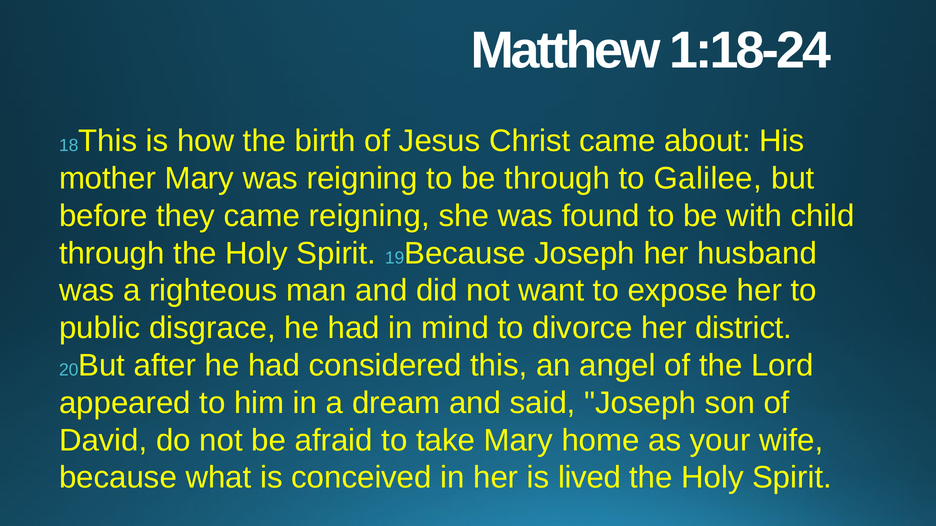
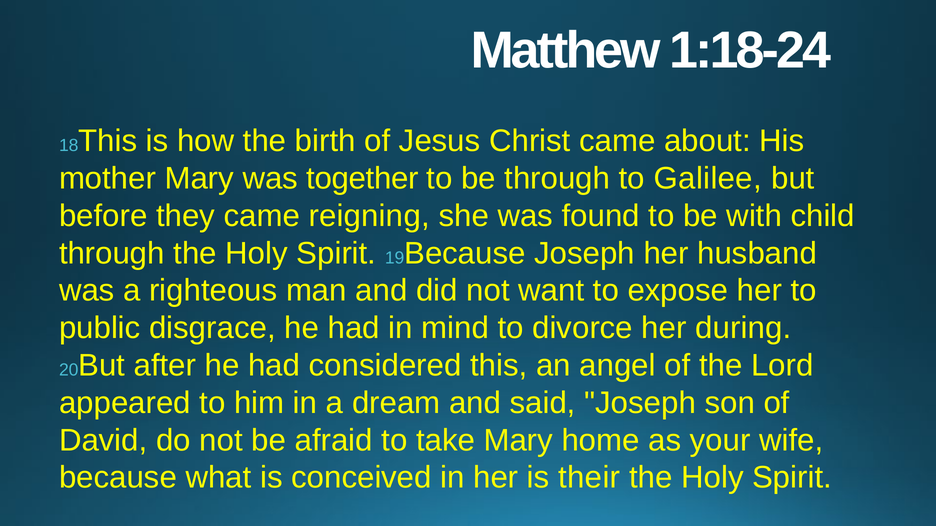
was reigning: reigning -> together (362, 179)
district: district -> during (743, 328)
lived: lived -> their (589, 478)
